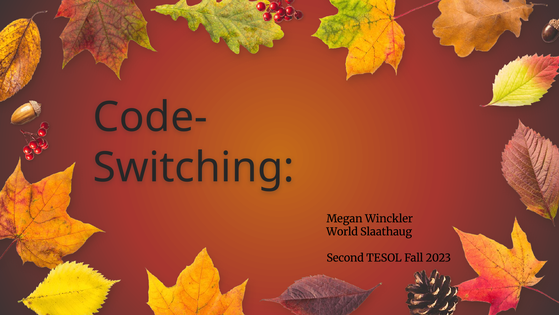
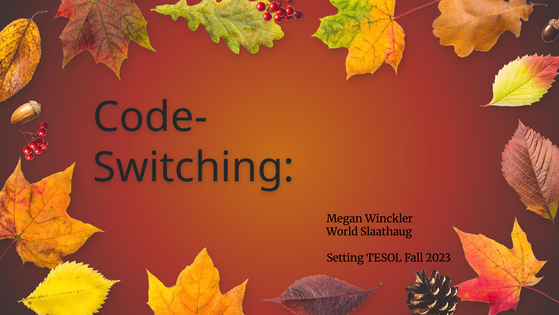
Second: Second -> Setting (345, 257)
